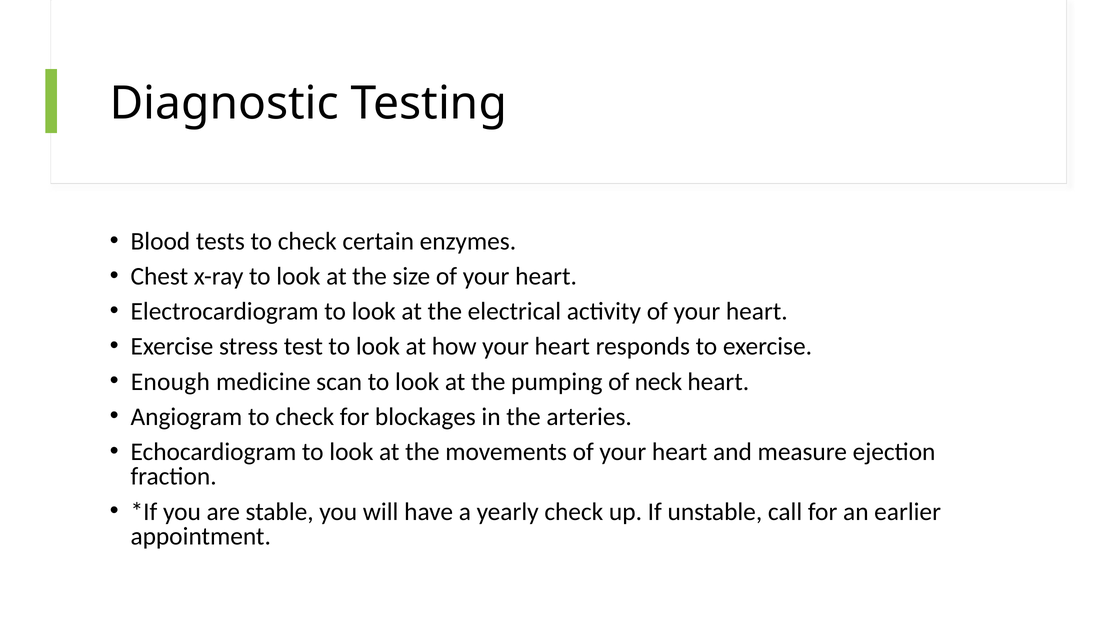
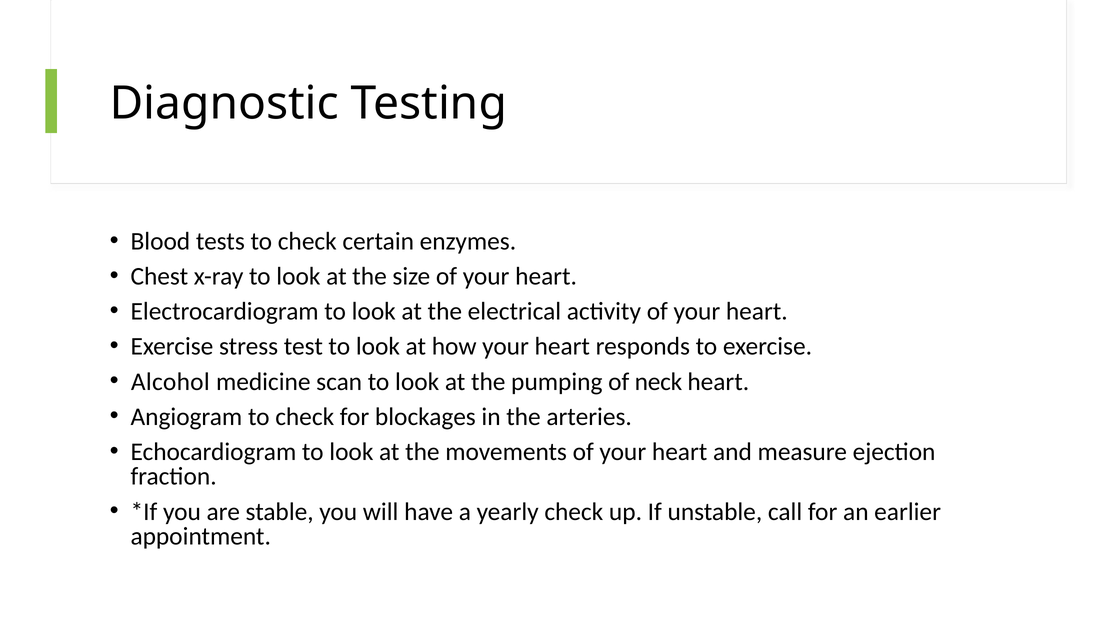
Enough: Enough -> Alcohol (170, 382)
